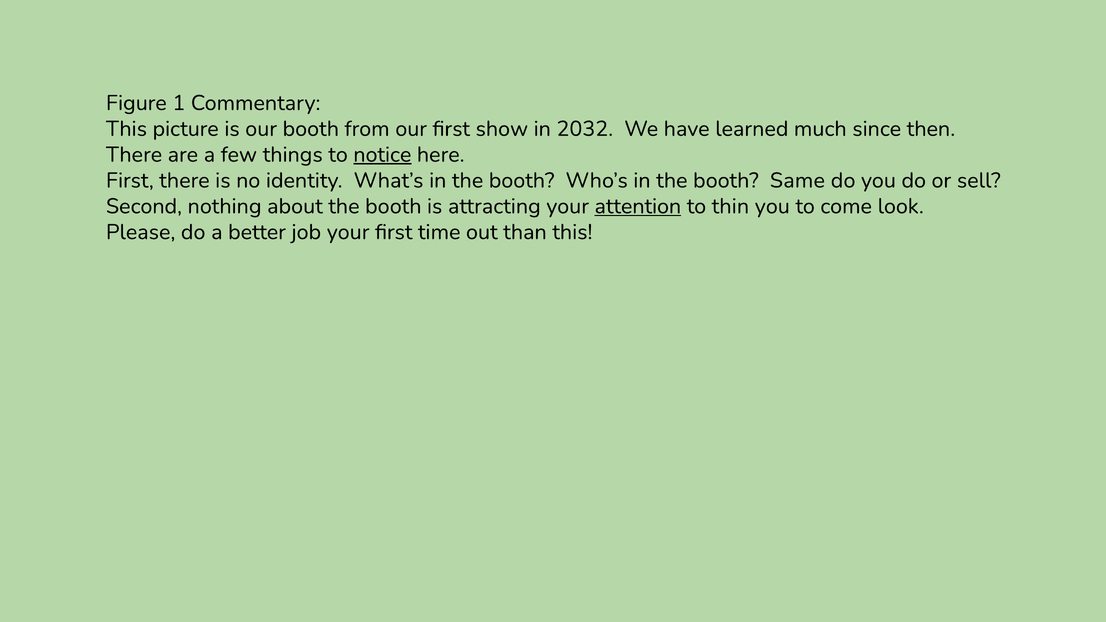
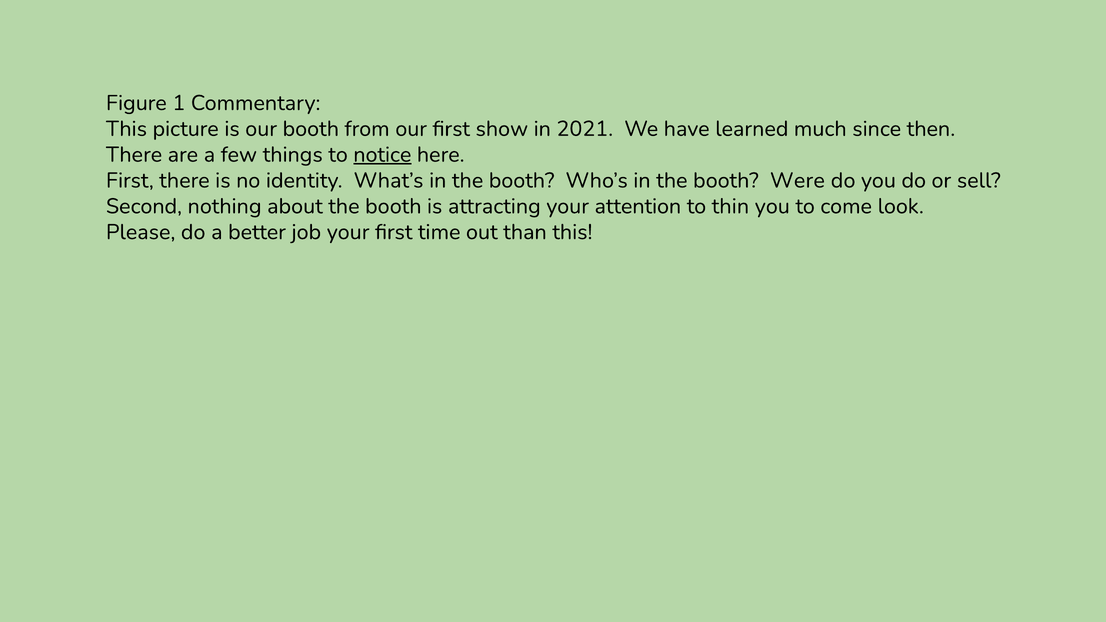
2032: 2032 -> 2021 (585, 129)
Same: Same -> Were (797, 180)
attention underline: present -> none (638, 206)
